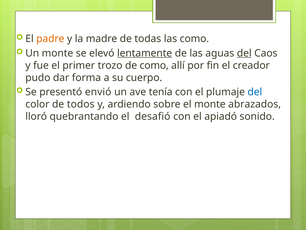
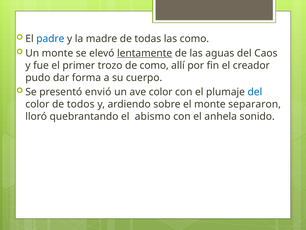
padre colour: orange -> blue (50, 39)
del underline: present -> none (244, 53)
ave tenía: tenía -> color (161, 92)
abrazados: abrazados -> separaron (255, 104)
desafió: desafió -> abismo (153, 116)
apiadó: apiadó -> anhela (221, 116)
